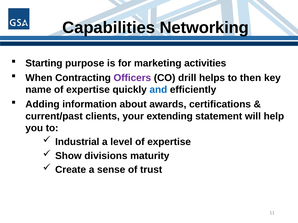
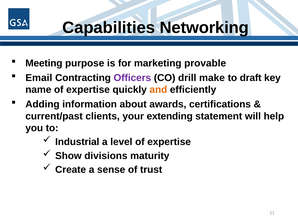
Starting: Starting -> Meeting (44, 63)
activities: activities -> provable (205, 63)
When: When -> Email (39, 78)
helps: helps -> make (212, 78)
then: then -> draft (251, 78)
and colour: blue -> orange (158, 90)
